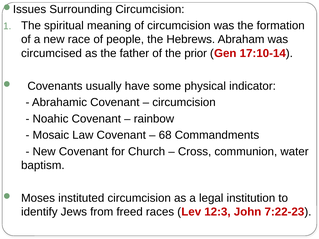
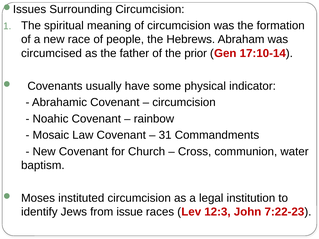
68: 68 -> 31 (165, 135)
freed: freed -> issue (130, 212)
